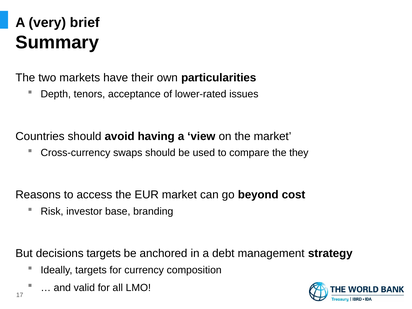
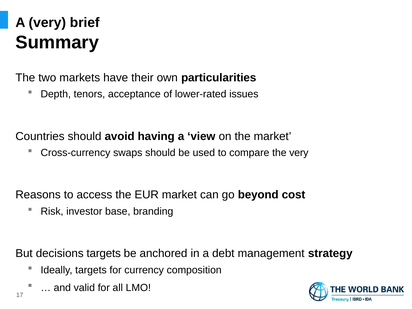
the they: they -> very (299, 153)
